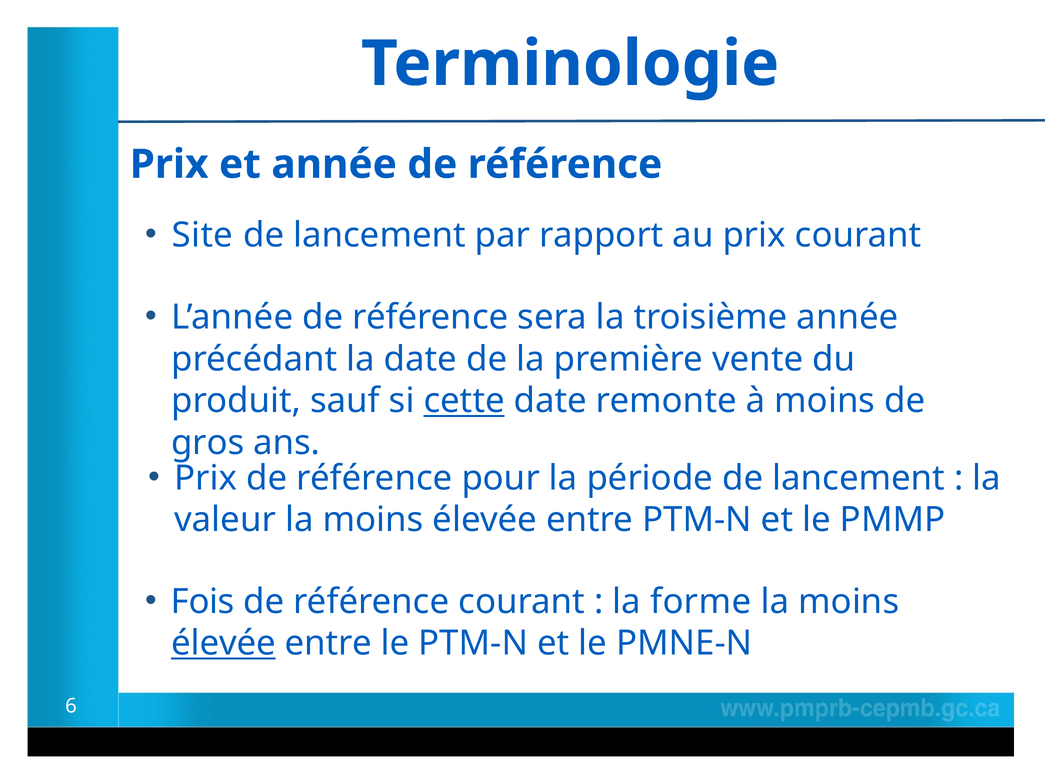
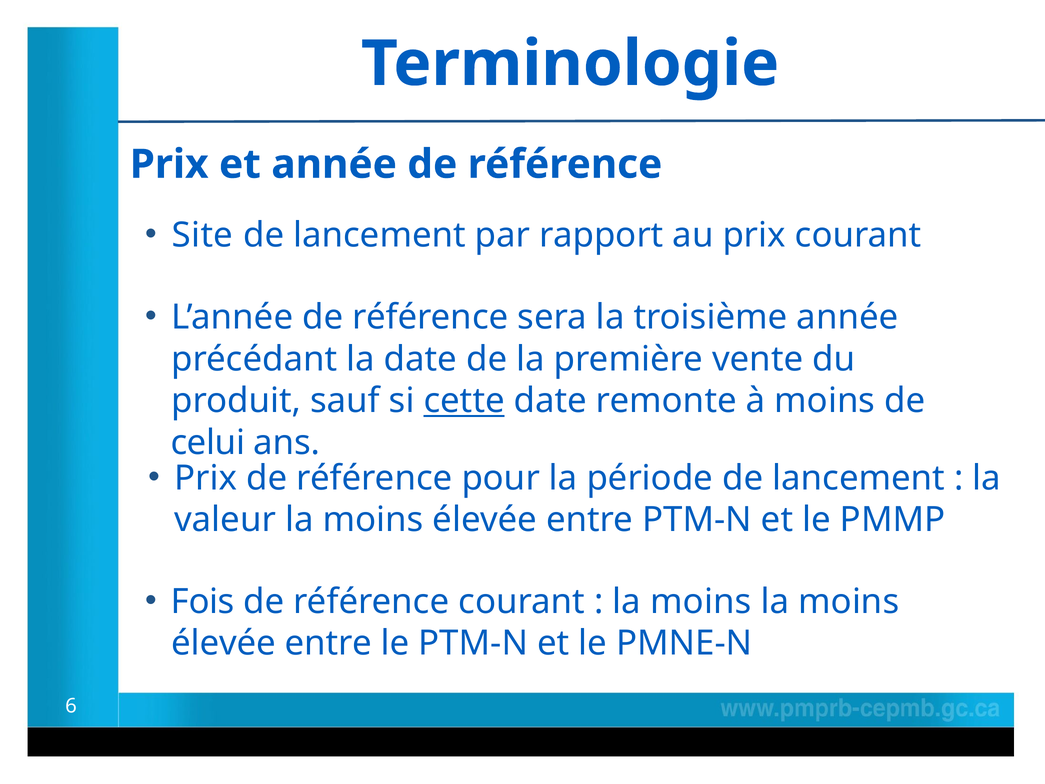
gros: gros -> celui (208, 443)
forme: forme -> moins (701, 601)
élevée underline: present -> none (223, 643)
